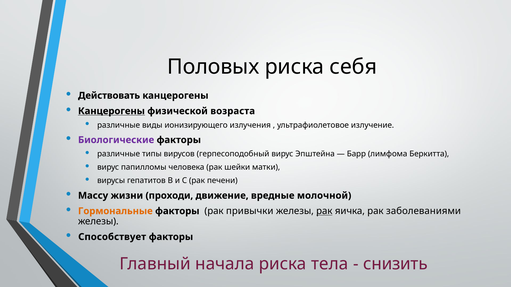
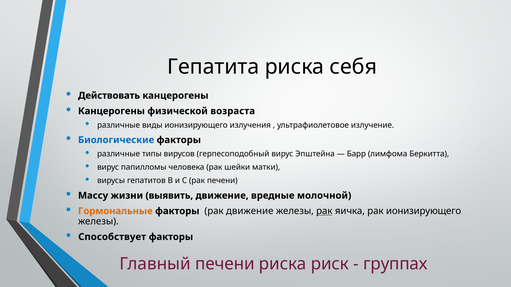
Половых: Половых -> Гепатита (213, 67)
Канцерогены underline: present -> none (111, 111)
Биологические colour: purple -> blue (116, 140)
проходи: проходи -> выявить (169, 196)
рак привычки: привычки -> движение (250, 211)
рак заболеваниями: заболеваниями -> ионизирующего (424, 211)
Главный начала: начала -> печени (225, 264)
тела: тела -> риск (330, 264)
снизить: снизить -> группах (395, 264)
